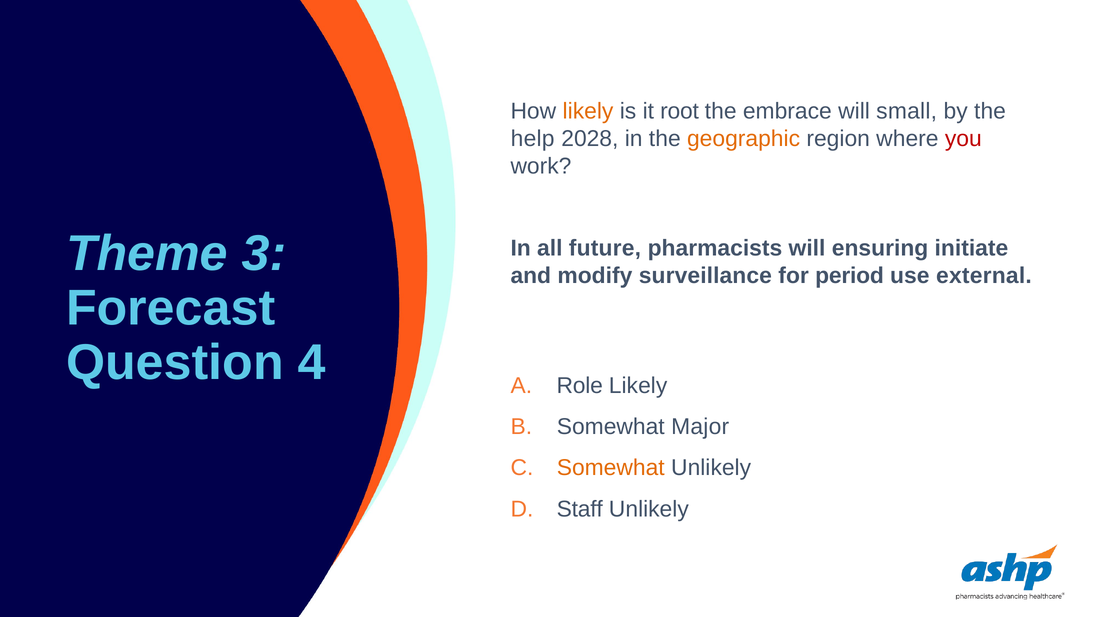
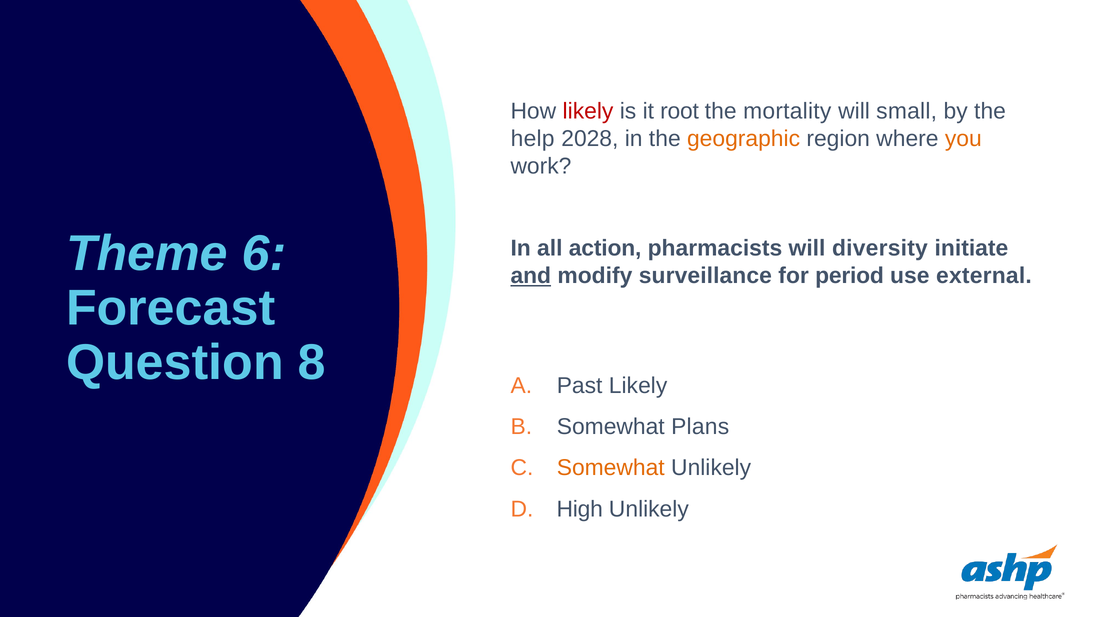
likely colour: orange -> red (588, 111)
embrace: embrace -> mortality (787, 111)
you colour: red -> orange (963, 138)
3: 3 -> 6 (264, 254)
future: future -> action (605, 248)
ensuring: ensuring -> diversity (880, 248)
and underline: none -> present (531, 276)
4: 4 -> 8 (312, 362)
Role: Role -> Past (580, 385)
Major: Major -> Plans (700, 426)
Staff: Staff -> High (580, 509)
